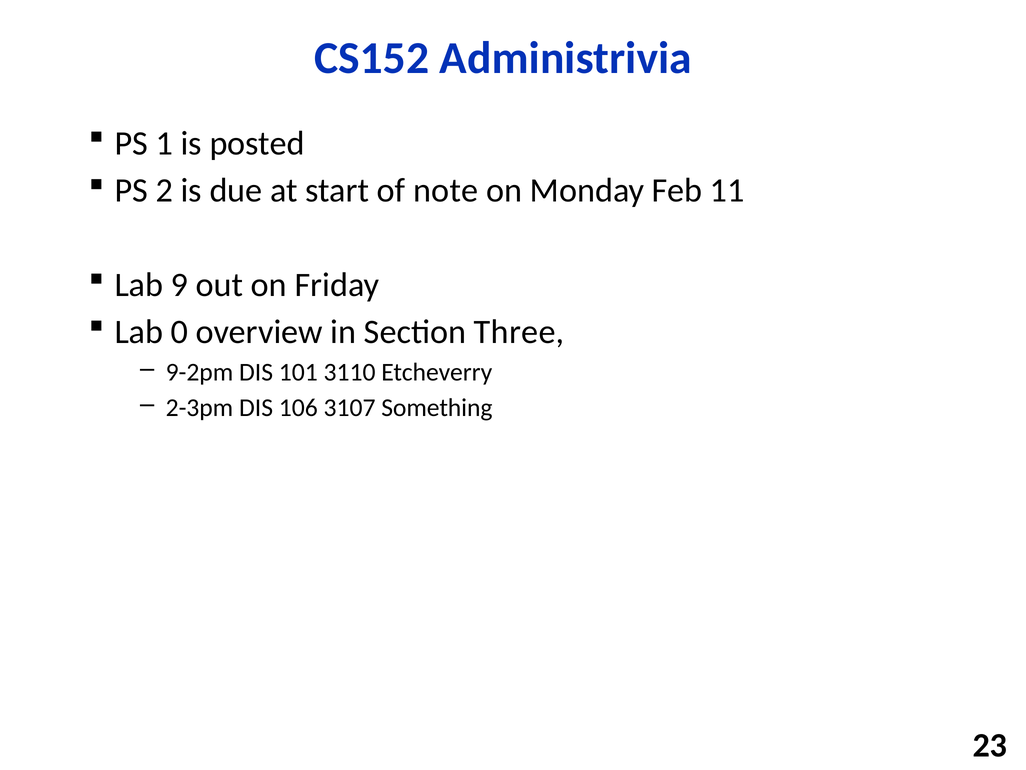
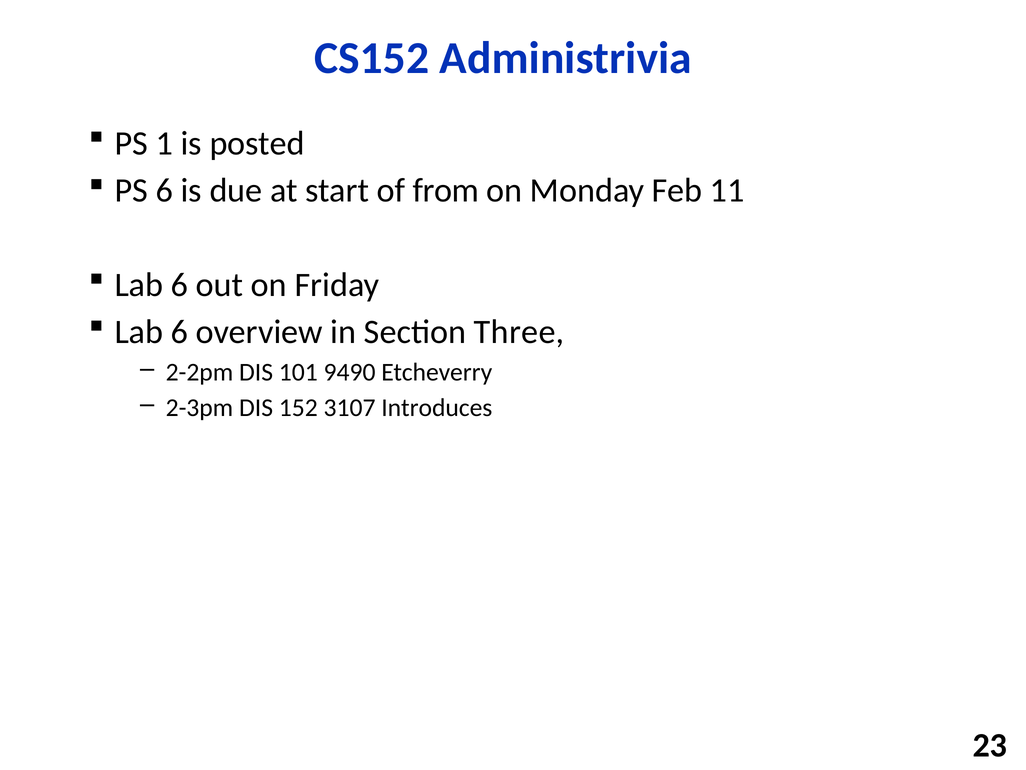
PS 2: 2 -> 6 (164, 190)
note: note -> from (446, 190)
9: 9 -> 6 (180, 285)
0: 0 -> 6 (180, 332)
9-2pm: 9-2pm -> 2-2pm (199, 372)
3110: 3110 -> 9490 (350, 372)
106: 106 -> 152 (298, 407)
Something: Something -> Introduces (437, 407)
